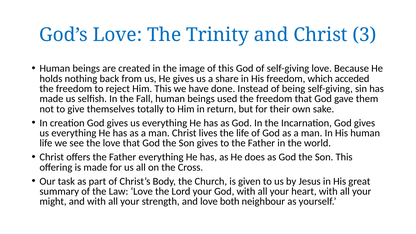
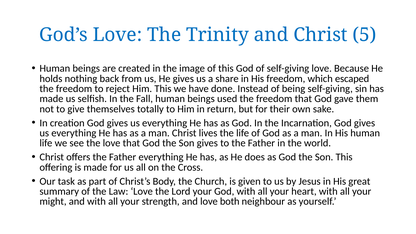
3: 3 -> 5 (365, 35)
acceded: acceded -> escaped (352, 79)
